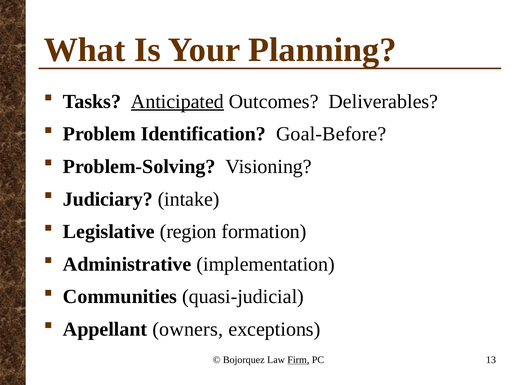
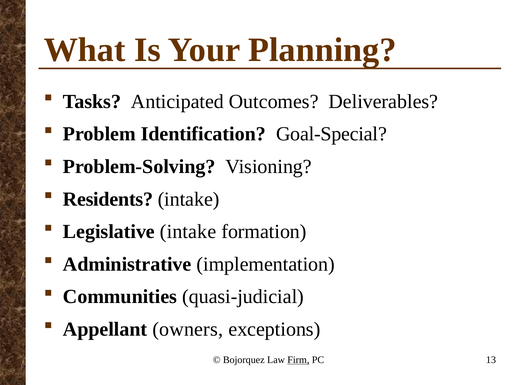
Anticipated underline: present -> none (177, 102)
Goal-Before: Goal-Before -> Goal-Special (331, 134)
Judiciary: Judiciary -> Residents (108, 199)
Legislative region: region -> intake (188, 232)
